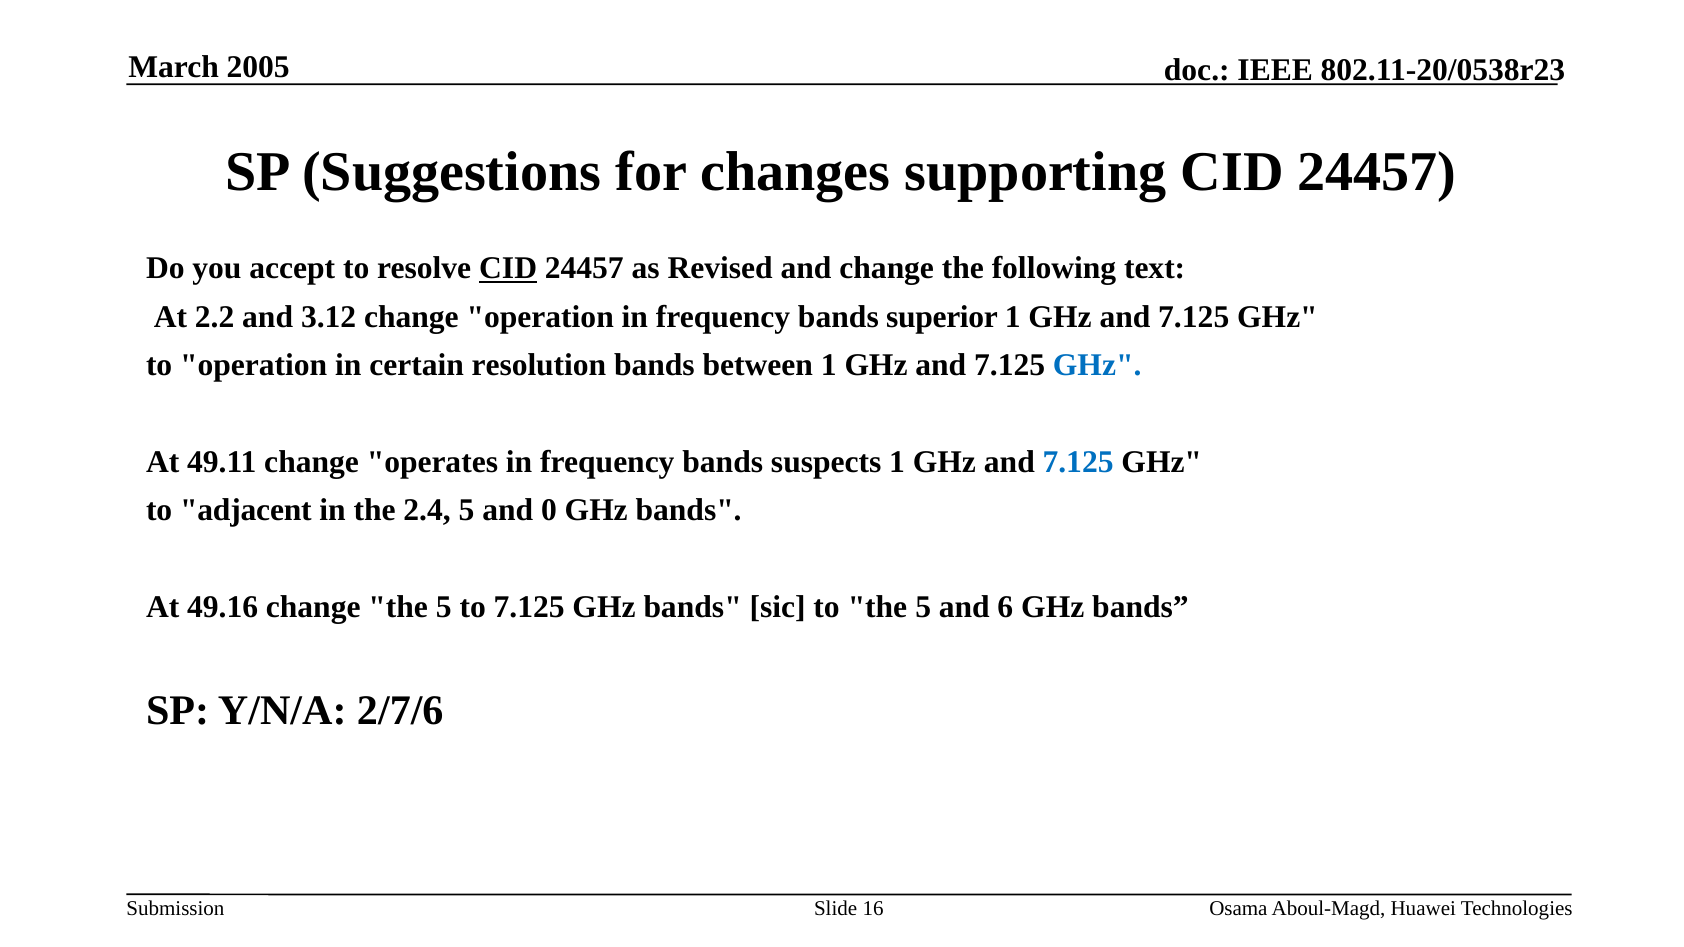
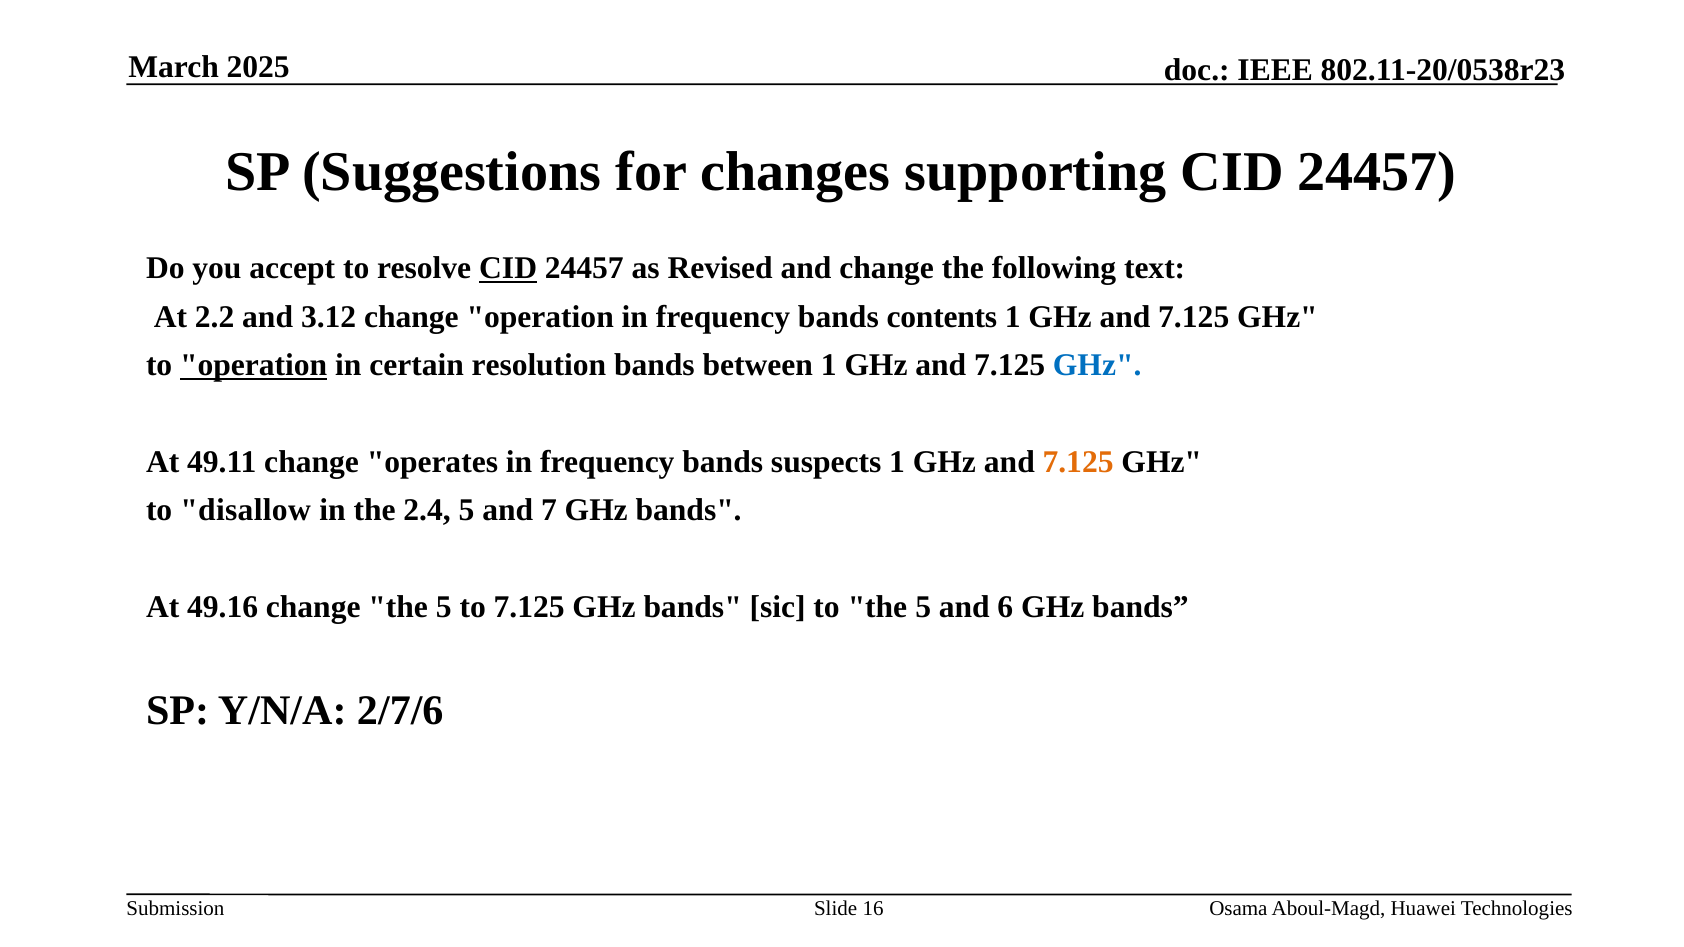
2005: 2005 -> 2025 (258, 67)
superior: superior -> contents (942, 317)
operation underline: none -> present (254, 365)
7.125 colour: blue -> orange (1078, 462)
adjacent: adjacent -> disallow (246, 510)
0: 0 -> 7 (549, 510)
